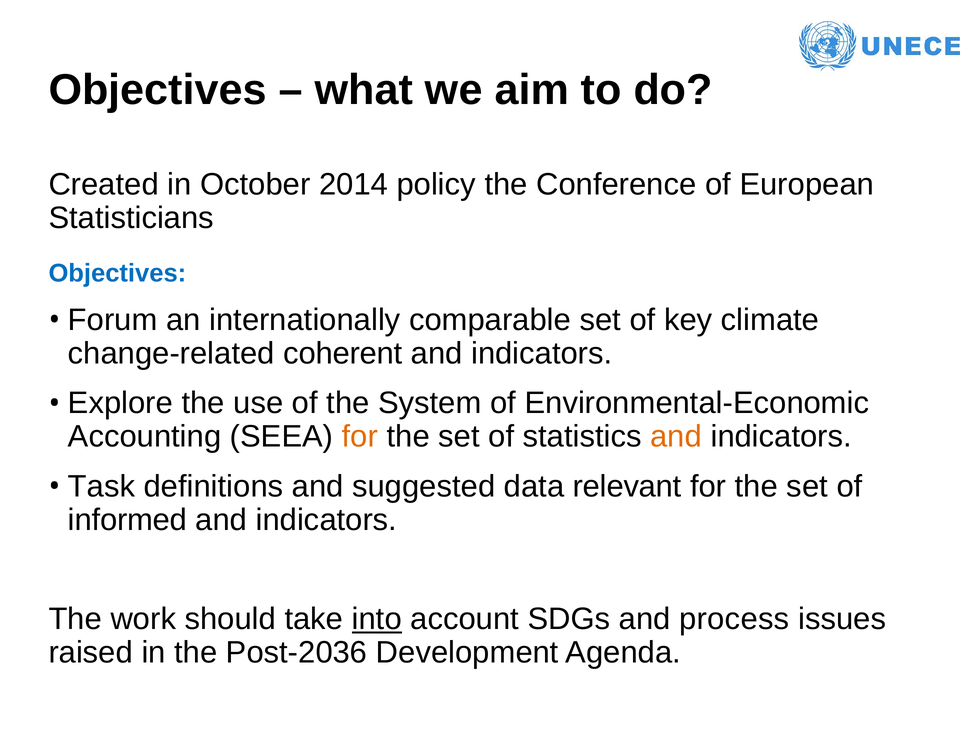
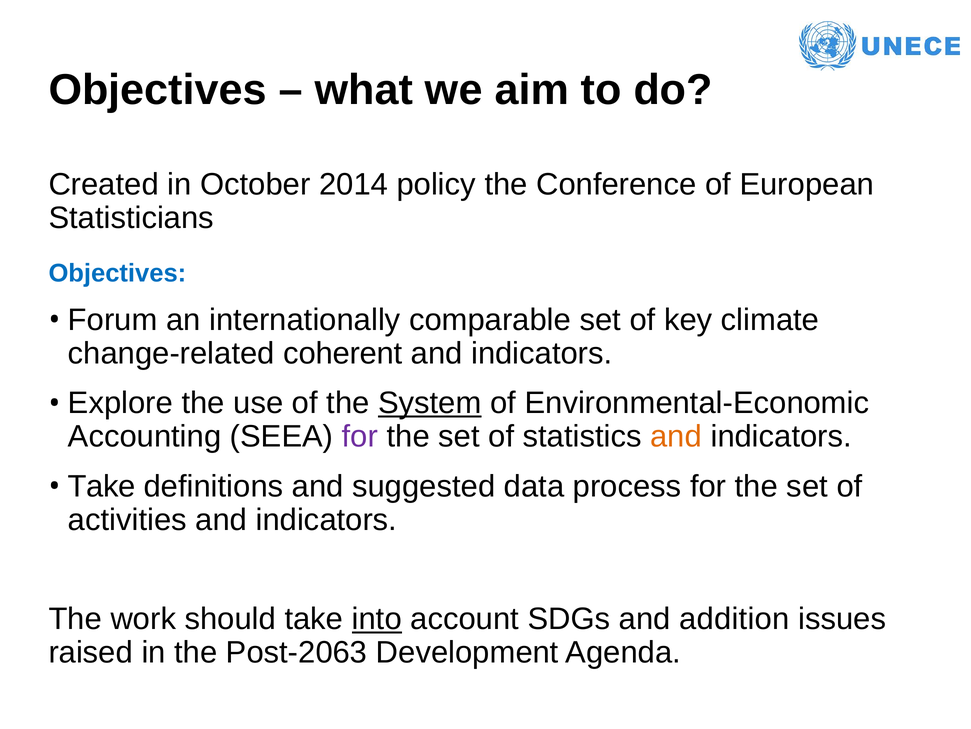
System underline: none -> present (430, 403)
for colour: orange -> purple (360, 436)
Task: Task -> Take (102, 486)
relevant: relevant -> process (627, 486)
informed: informed -> activities (127, 519)
process: process -> addition (734, 619)
Post-2036: Post-2036 -> Post-2063 (297, 652)
